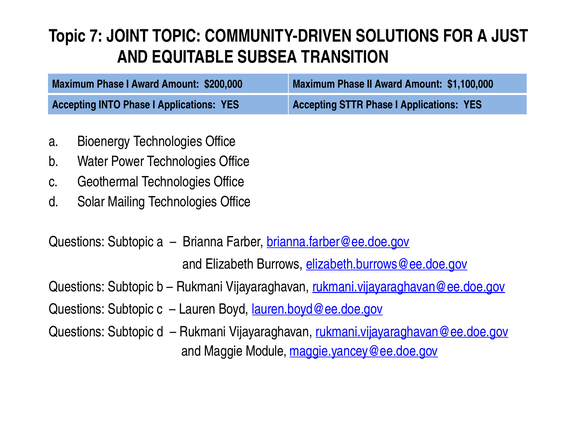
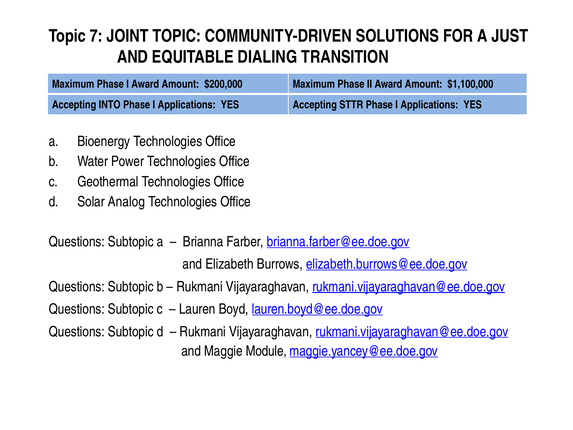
SUBSEA: SUBSEA -> DIALING (267, 57)
Mailing: Mailing -> Analog (126, 202)
